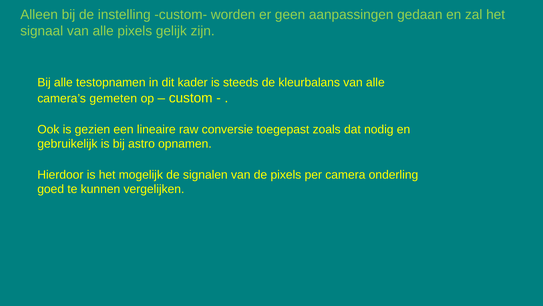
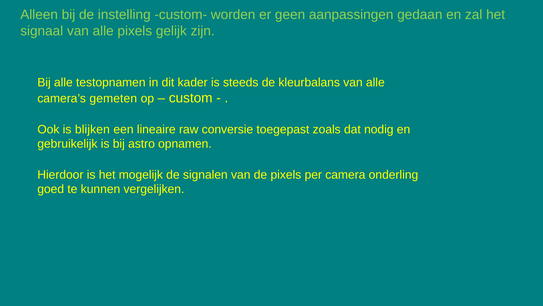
gezien: gezien -> blijken (92, 129)
